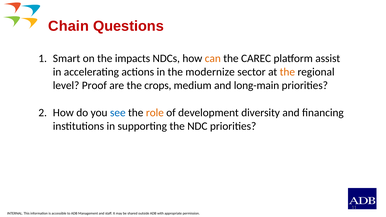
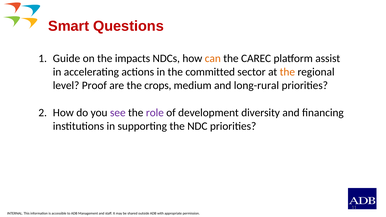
Chain: Chain -> Smart (69, 26)
Smart: Smart -> Guide (67, 59)
modernize: modernize -> committed (210, 72)
long-main: long-main -> long-rural (256, 86)
see colour: blue -> purple (118, 113)
role colour: orange -> purple (155, 113)
